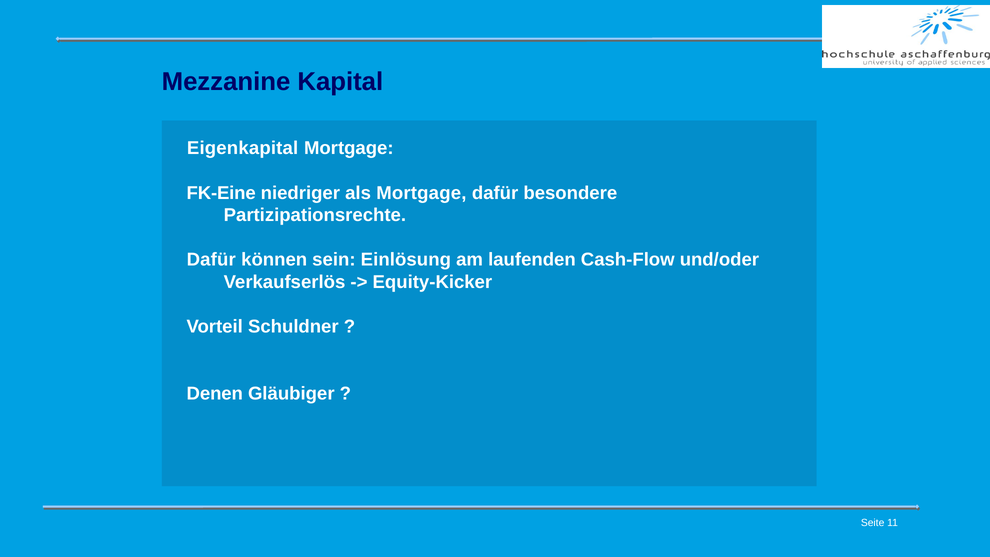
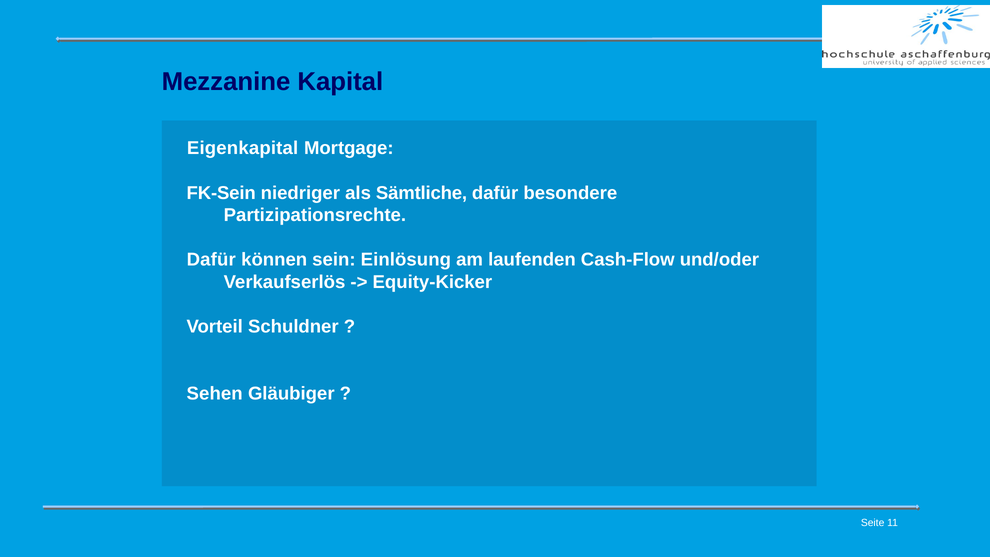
FK-Eine: FK-Eine -> FK-Sein (221, 193)
als Mortgage: Mortgage -> Sämtliche (422, 193)
Denen: Denen -> Sehen (215, 393)
